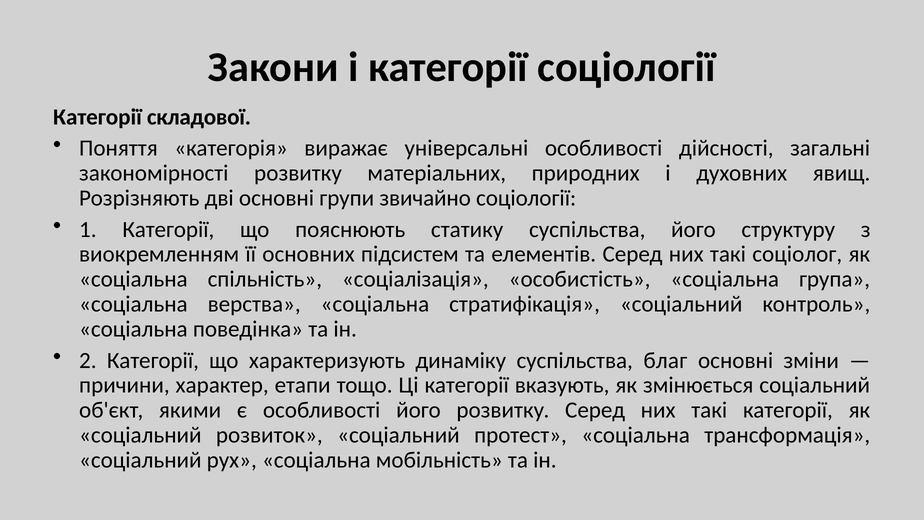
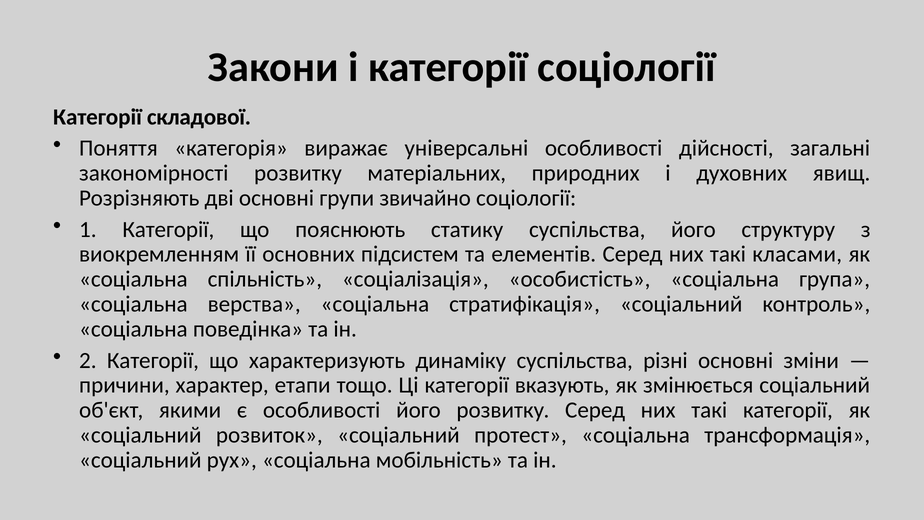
соціолог: соціолог -> класами (797, 254)
благ: благ -> різні (665, 360)
